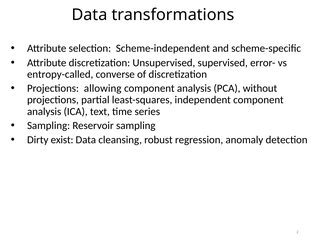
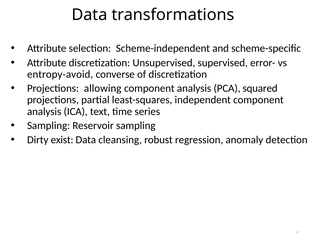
entropy-called: entropy-called -> entropy-avoid (60, 74)
without: without -> squared (260, 88)
